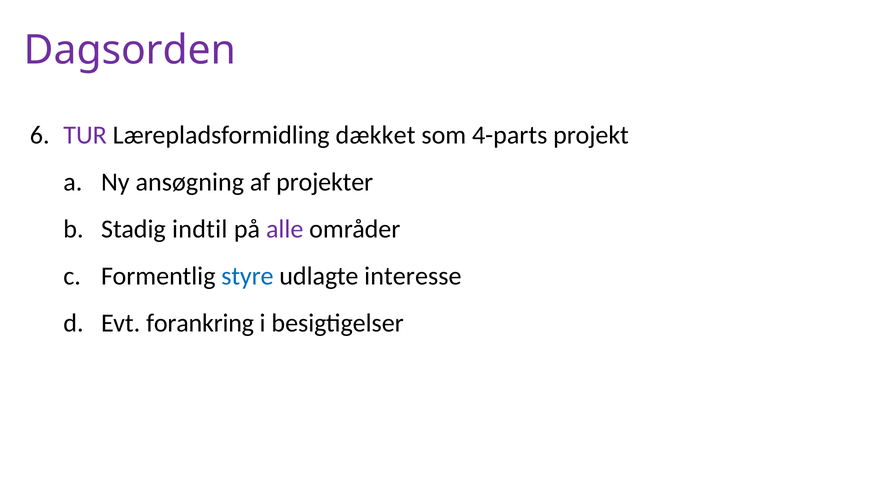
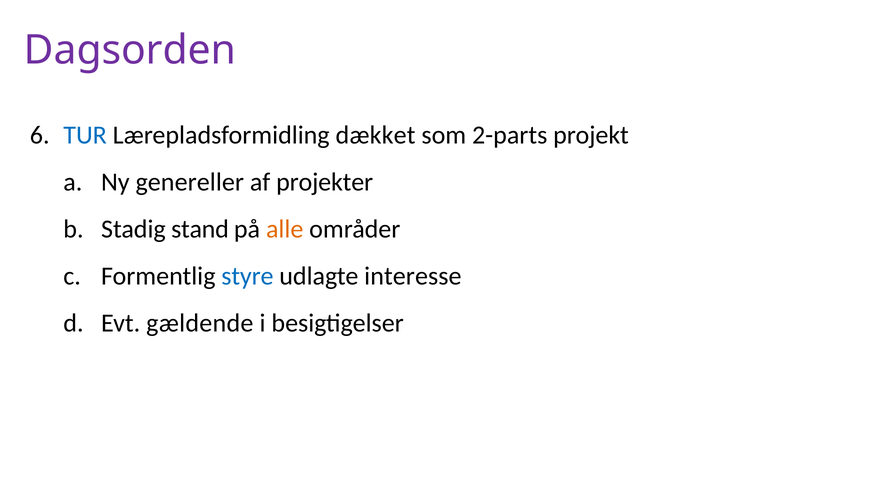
TUR colour: purple -> blue (85, 135)
4-parts: 4-parts -> 2-parts (510, 135)
ansøgning: ansøgning -> genereller (190, 182)
indtil: indtil -> stand (200, 229)
alle colour: purple -> orange (285, 229)
forankring: forankring -> gældende (200, 323)
